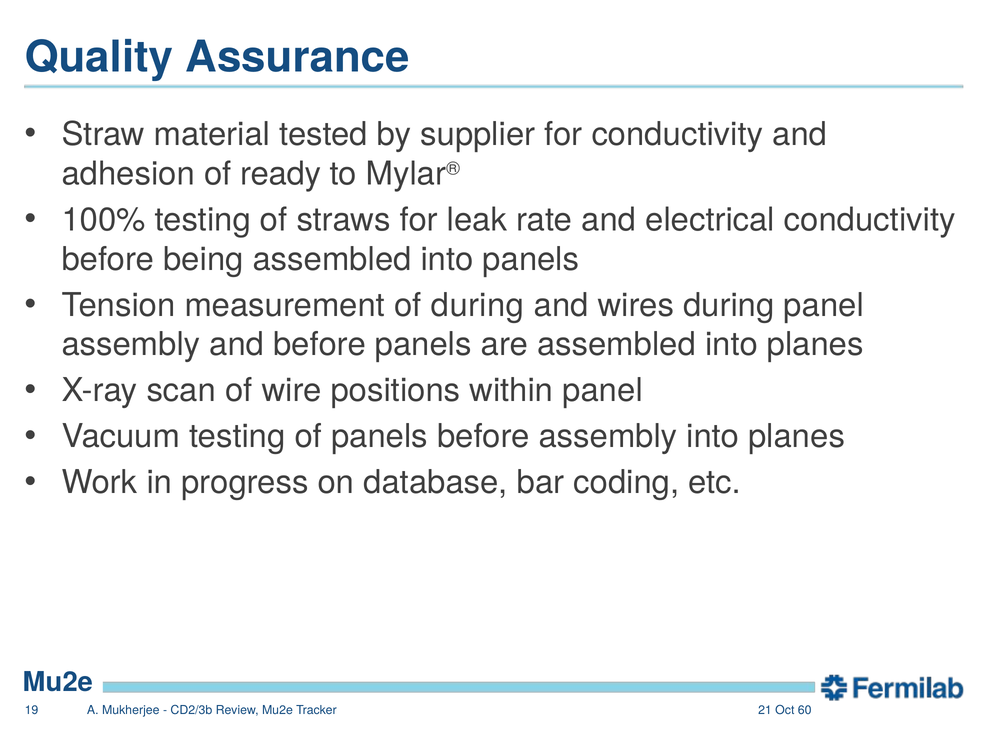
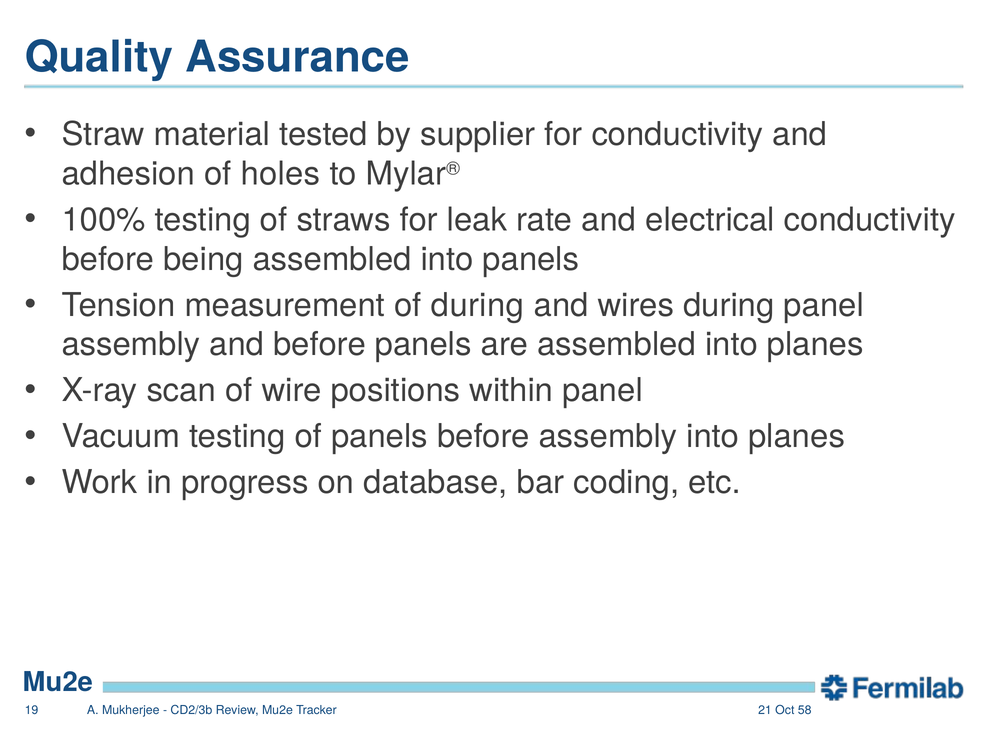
ready: ready -> holes (280, 174)
60: 60 -> 58 (805, 711)
